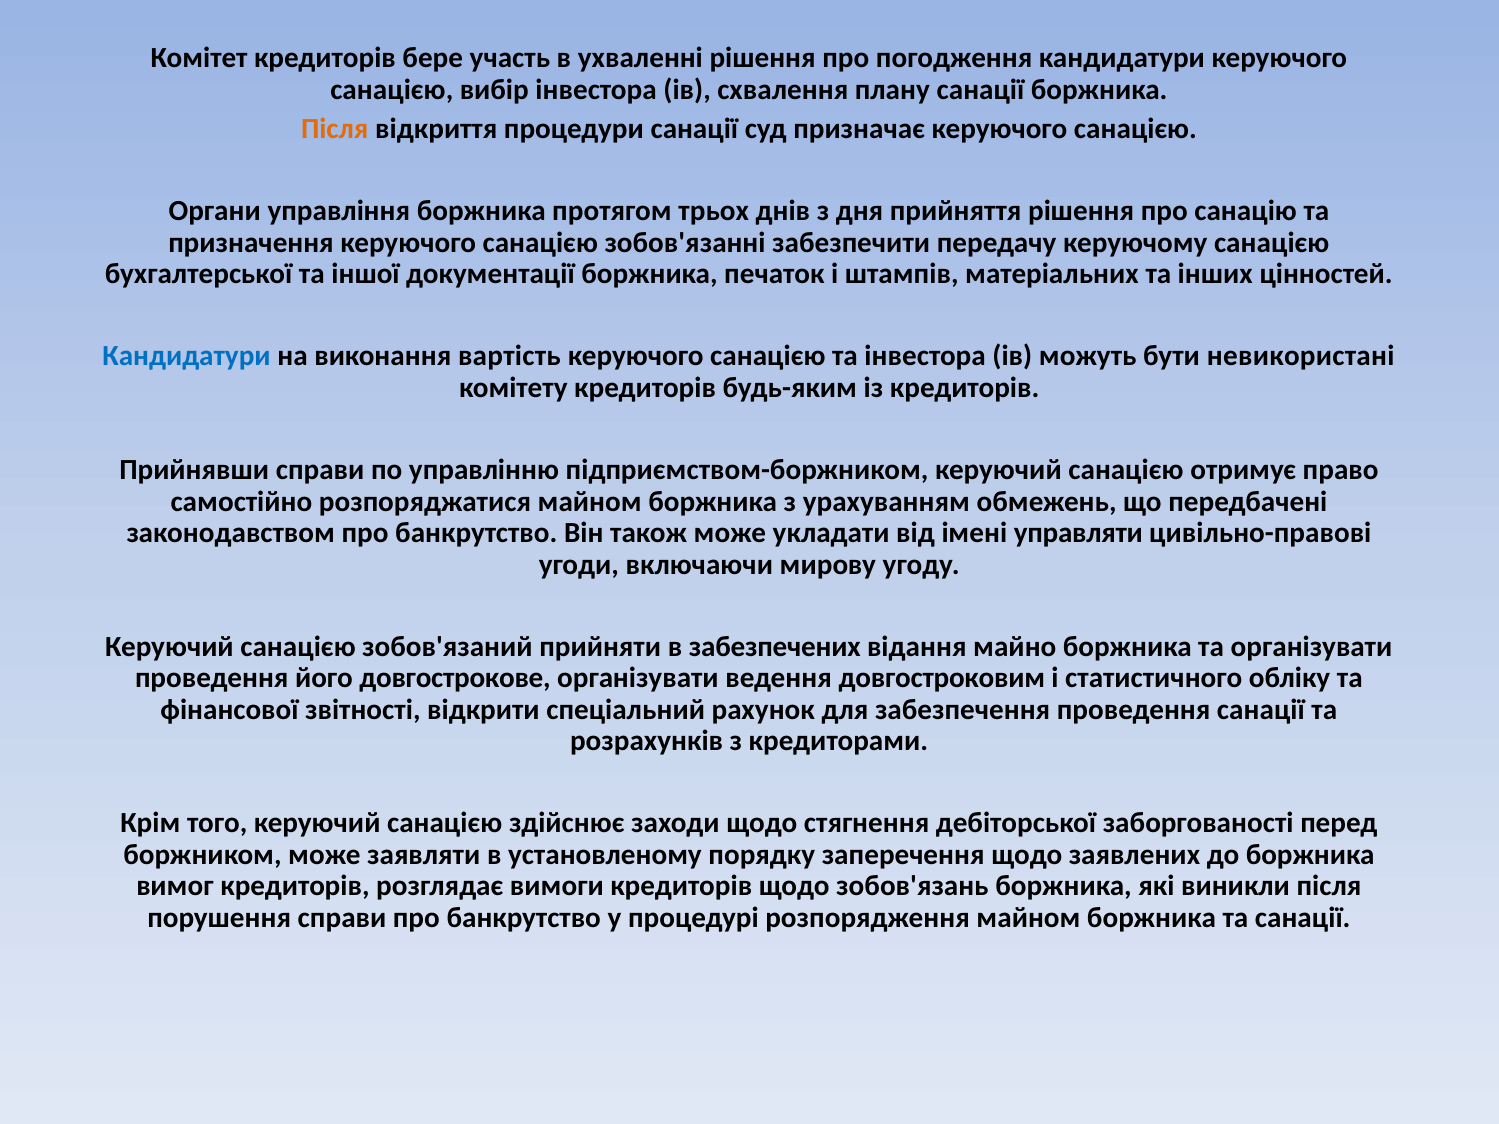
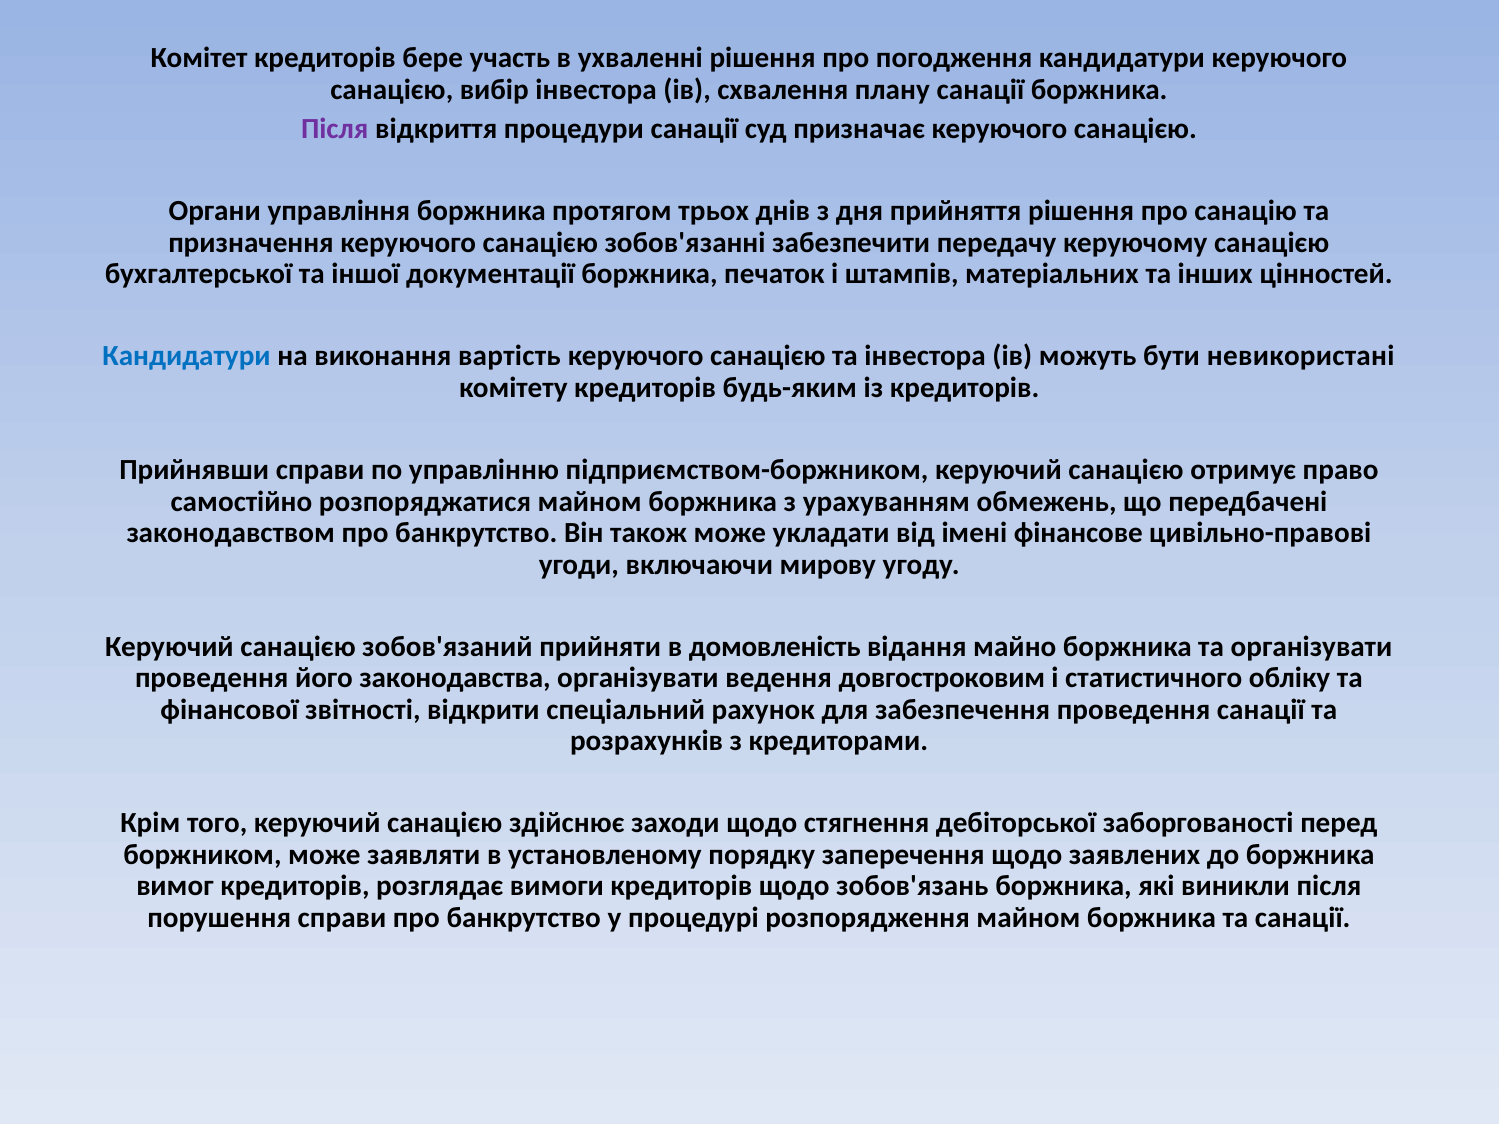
Після colour: orange -> purple (335, 129)
управляти: управляти -> фінансове (1078, 533)
забезпечених: забезпечених -> домовленість (775, 647)
довгострокове: довгострокове -> законодавства (455, 678)
